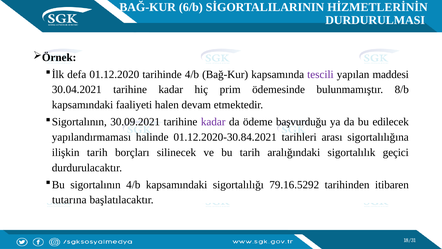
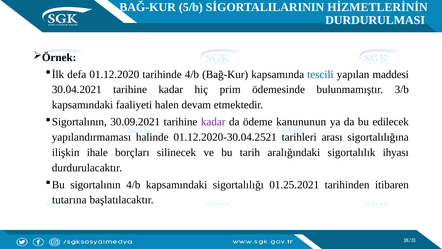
6/b: 6/b -> 5/b (191, 7)
tescili colour: purple -> blue (320, 74)
8/b: 8/b -> 3/b (402, 90)
başvurduğu: başvurduğu -> kanununun (301, 122)
01.12.2020-30.84.2021: 01.12.2020-30.84.2021 -> 01.12.2020-30.04.2521 (225, 137)
ilişkin tarih: tarih -> ihale (97, 152)
geçici: geçici -> ihyası (396, 152)
79.16.5292: 79.16.5292 -> 01.25.2021 (294, 184)
